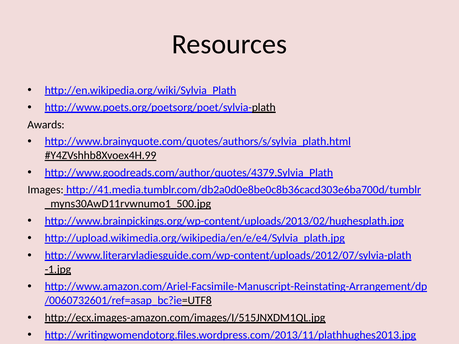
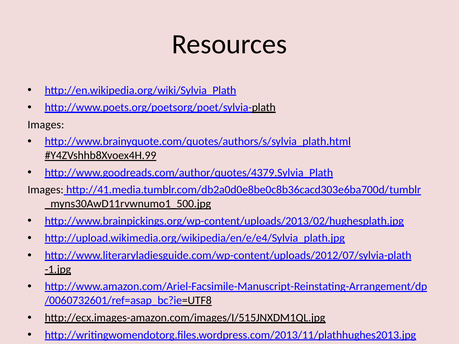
Awards: Awards -> Images (46, 125)
